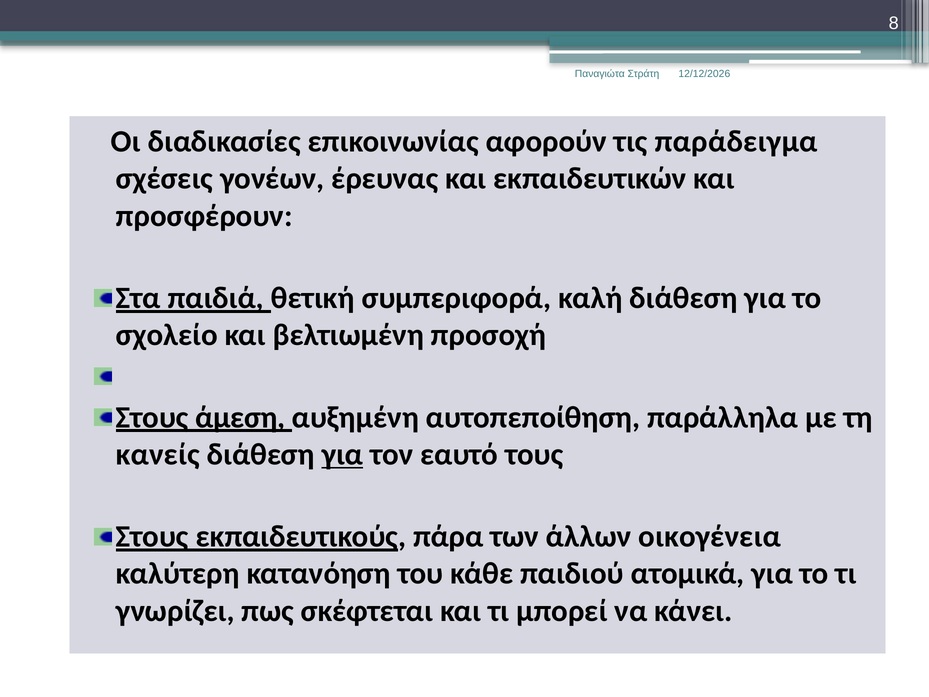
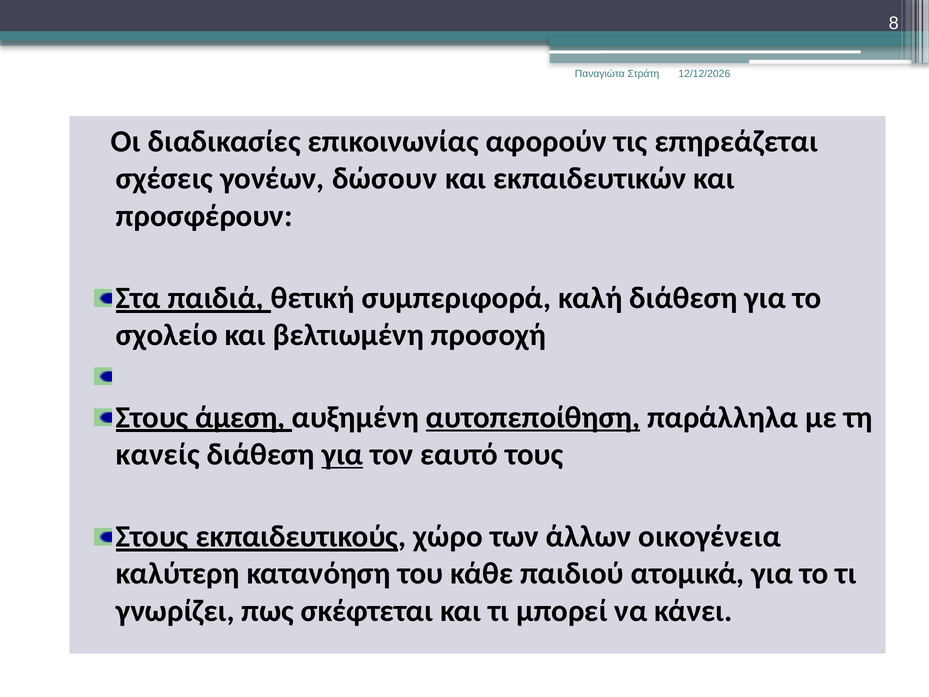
παράδειγμα: παράδειγμα -> επηρεάζεται (736, 142)
έρευνας: έρευνας -> δώσουν (385, 179)
αυτοπεποίθηση underline: none -> present (533, 417)
πάρα: πάρα -> χώρο (448, 536)
